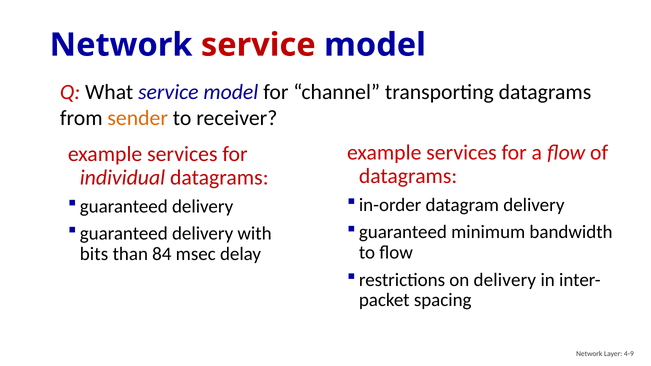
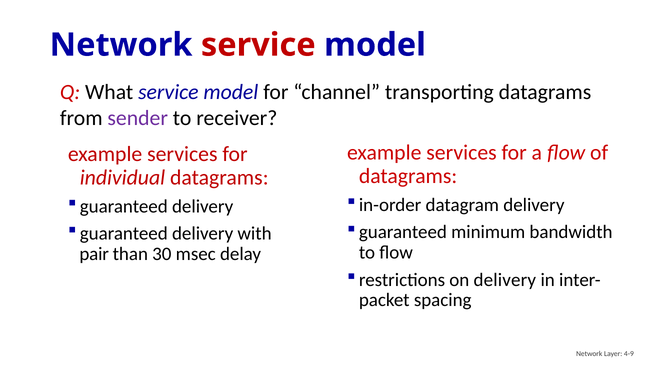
sender colour: orange -> purple (138, 118)
bits: bits -> pair (94, 254)
84: 84 -> 30 (162, 254)
